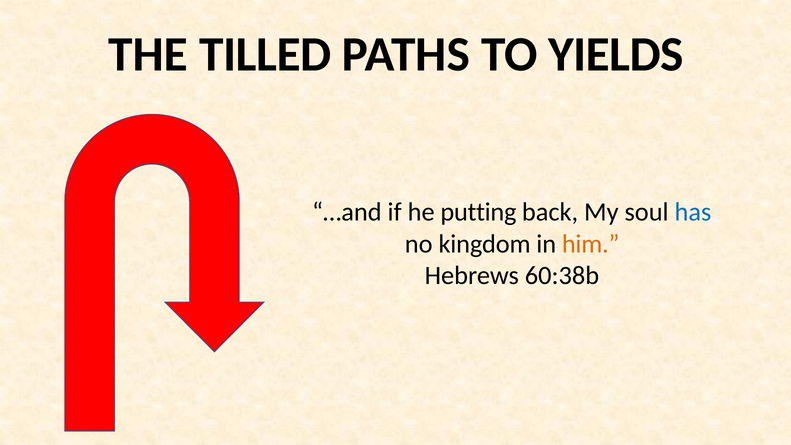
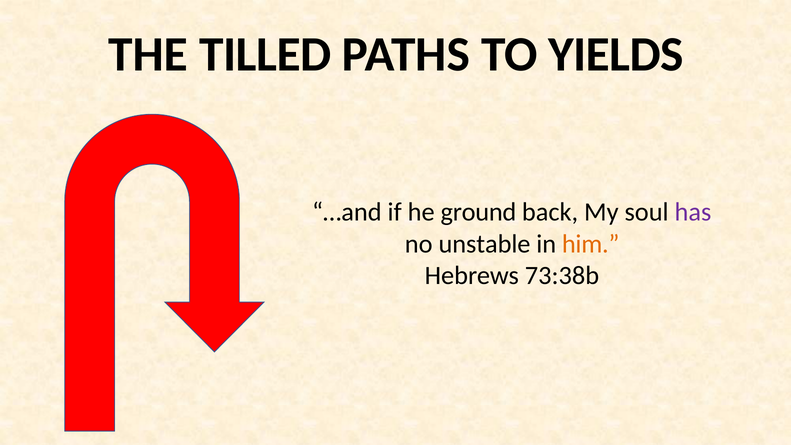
putting: putting -> ground (478, 212)
has colour: blue -> purple (693, 212)
kingdom: kingdom -> unstable (485, 244)
60:38b: 60:38b -> 73:38b (562, 275)
